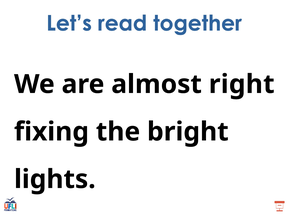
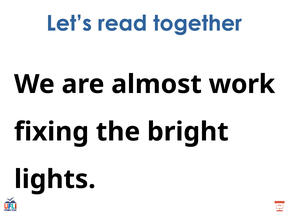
right: right -> work (242, 84)
